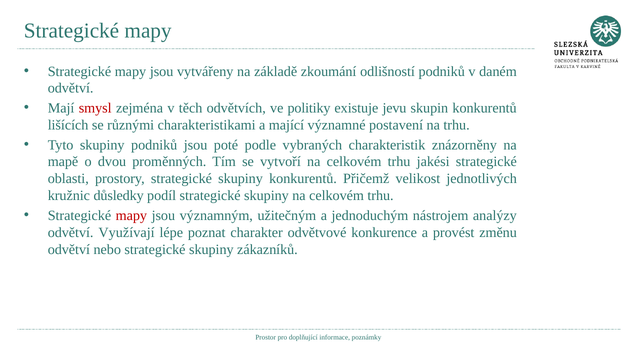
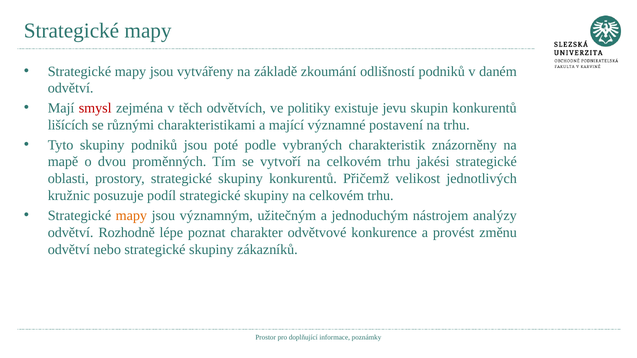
důsledky: důsledky -> posuzuje (119, 196)
mapy colour: red -> orange (131, 216)
Využívají: Využívají -> Rozhodně (127, 233)
